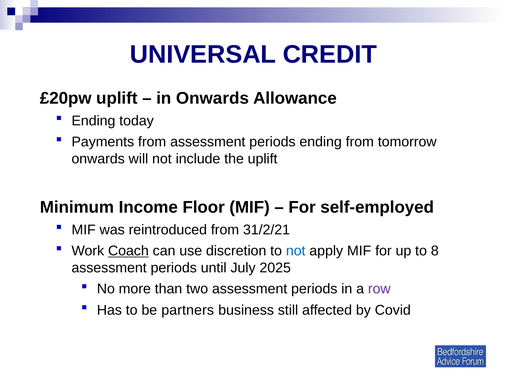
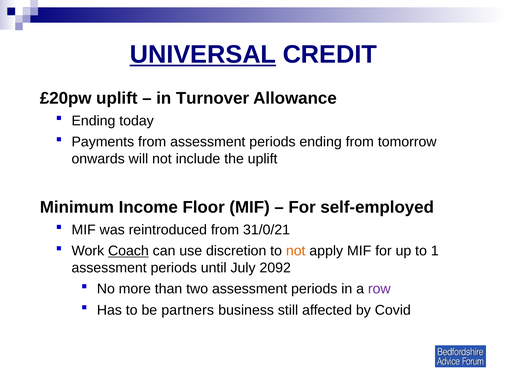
UNIVERSAL underline: none -> present (203, 55)
in Onwards: Onwards -> Turnover (213, 98)
31/2/21: 31/2/21 -> 31/0/21 (267, 230)
not colour: blue -> orange (296, 251)
8: 8 -> 1 (435, 251)
2025: 2025 -> 2092 (275, 268)
